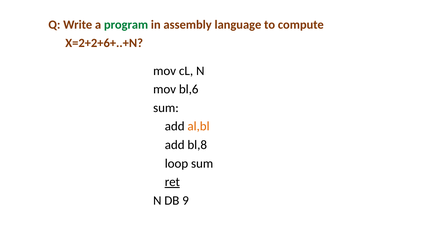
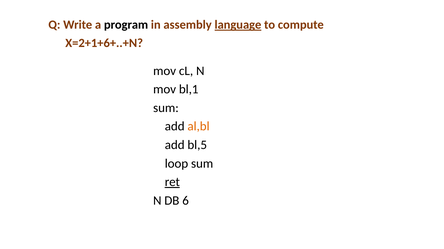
program colour: green -> black (126, 25)
language underline: none -> present (238, 25)
X=2+2+6+..+N: X=2+2+6+..+N -> X=2+1+6+..+N (104, 43)
bl,6: bl,6 -> bl,1 (189, 90)
bl,8: bl,8 -> bl,5 (197, 145)
9: 9 -> 6 (186, 201)
